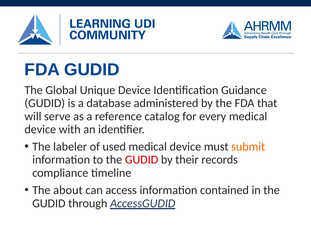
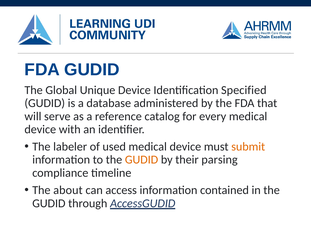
Guidance: Guidance -> Specified (244, 90)
GUDID colour: red -> orange (142, 160)
records: records -> parsing (220, 160)
